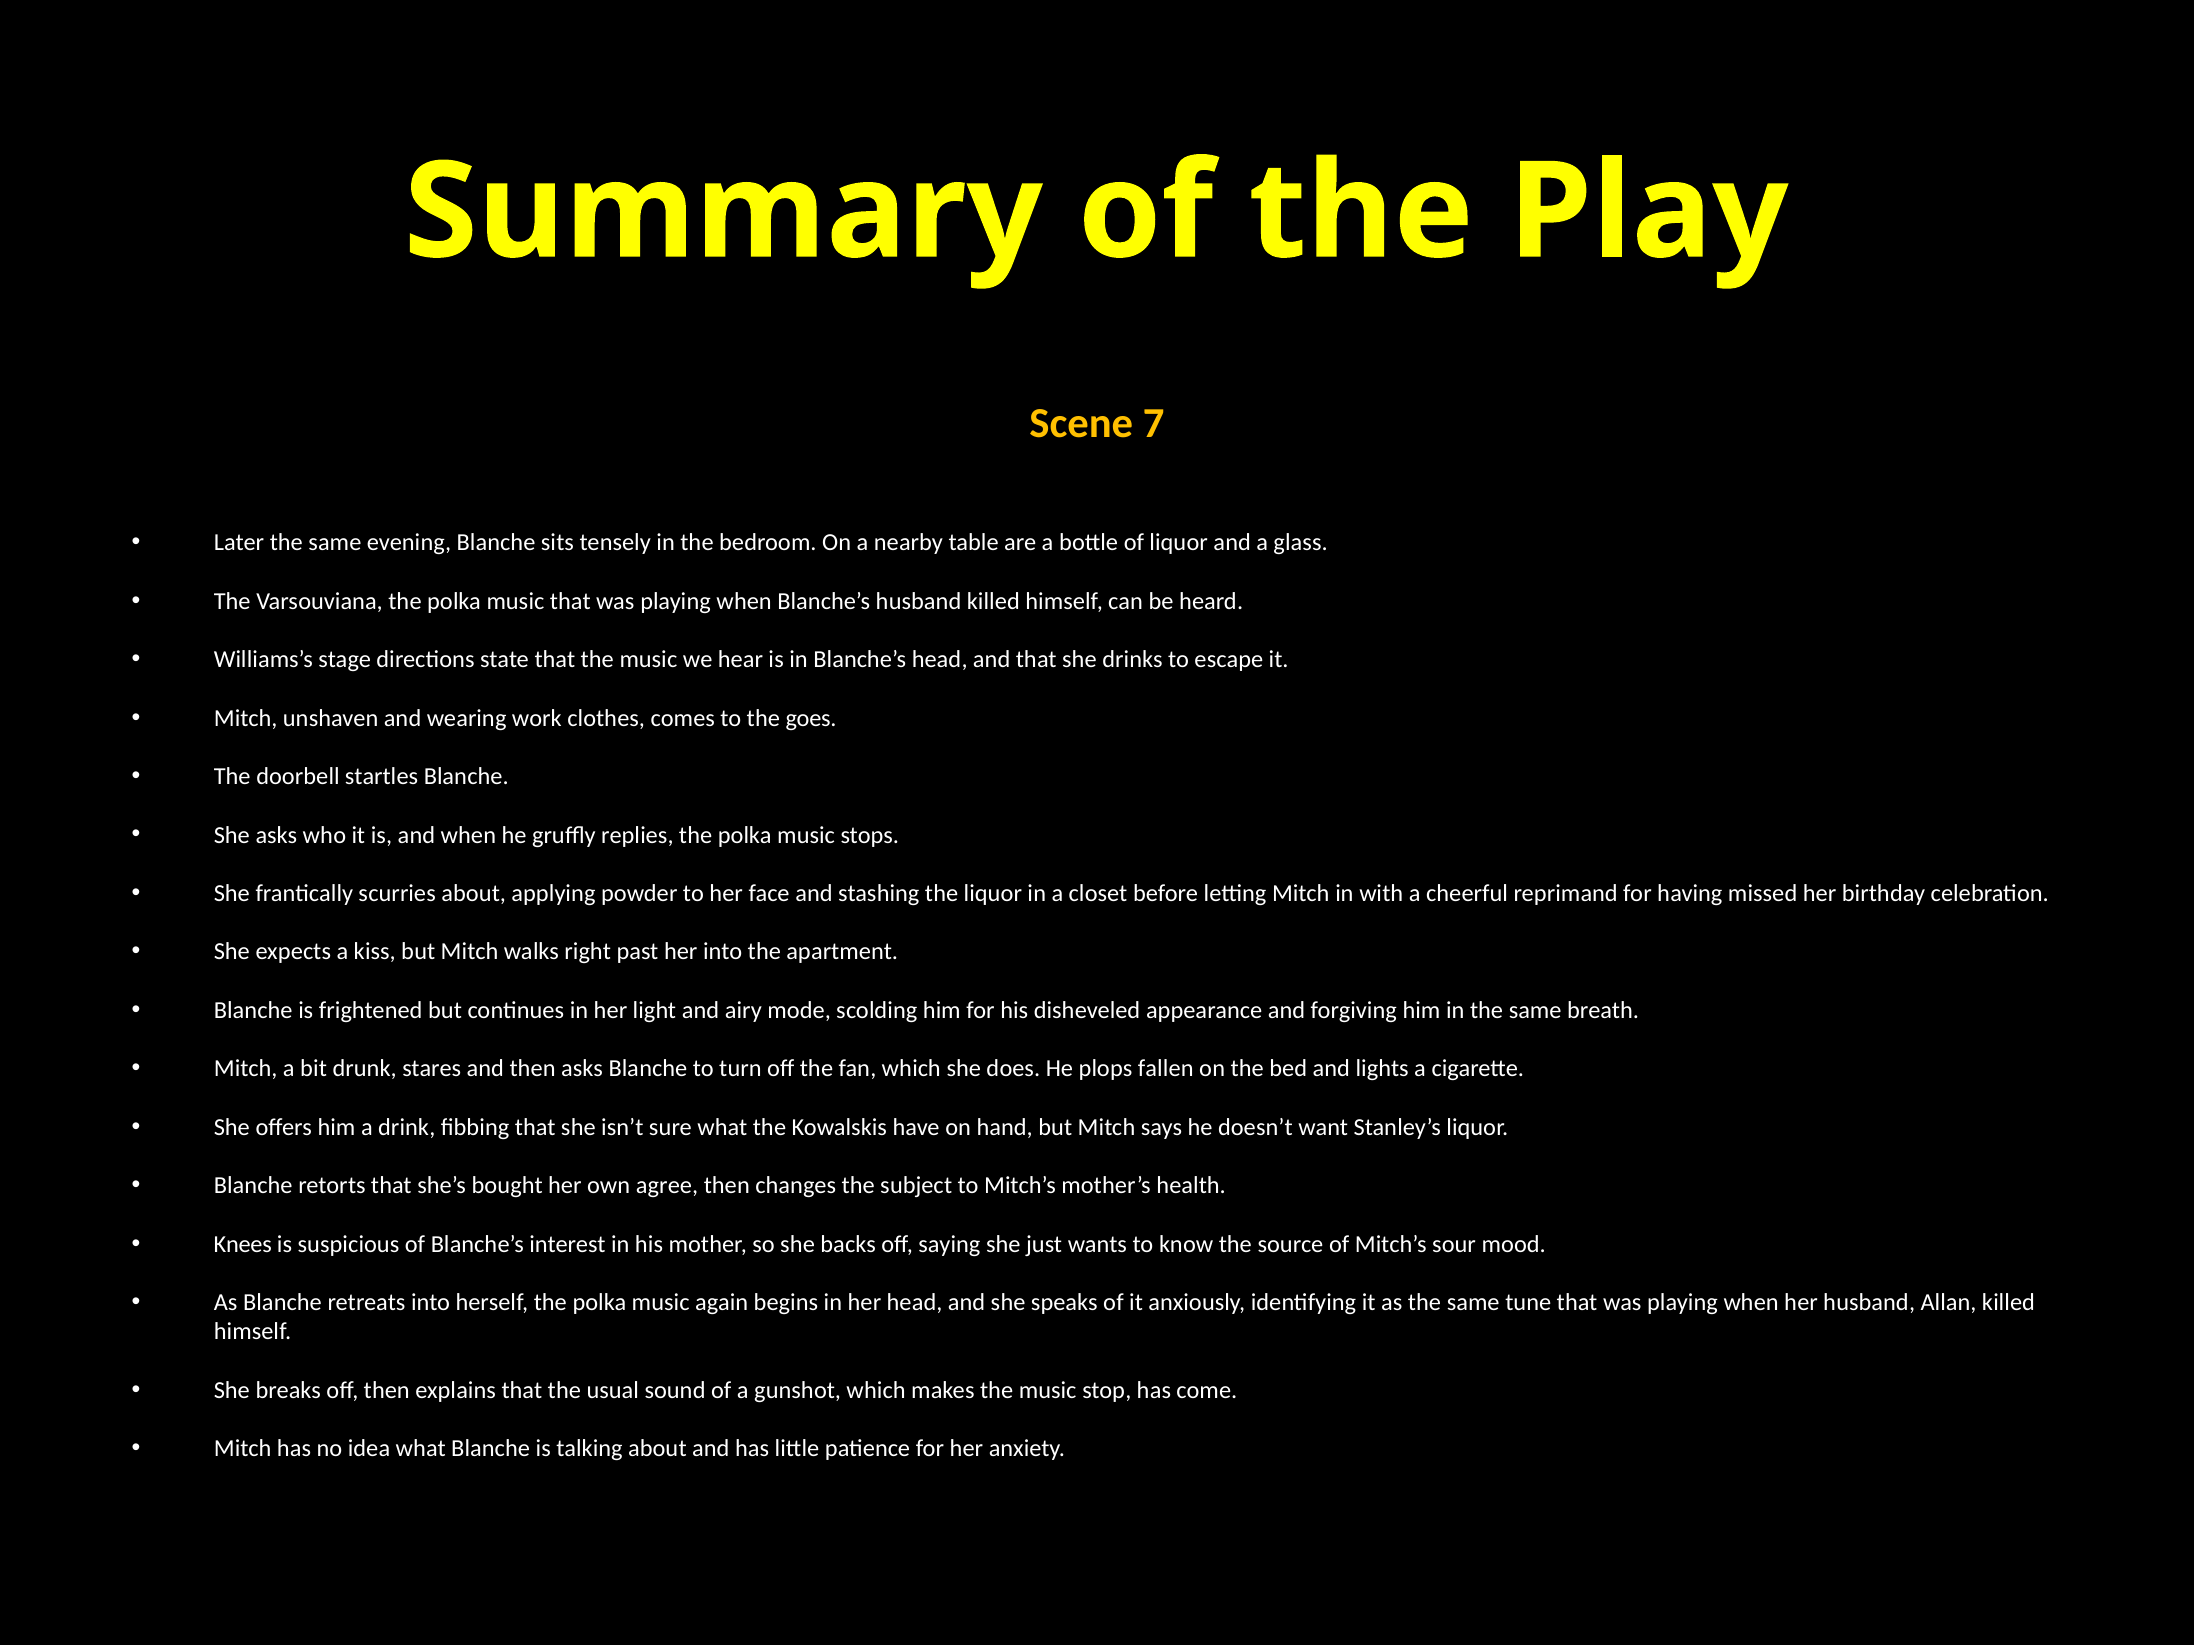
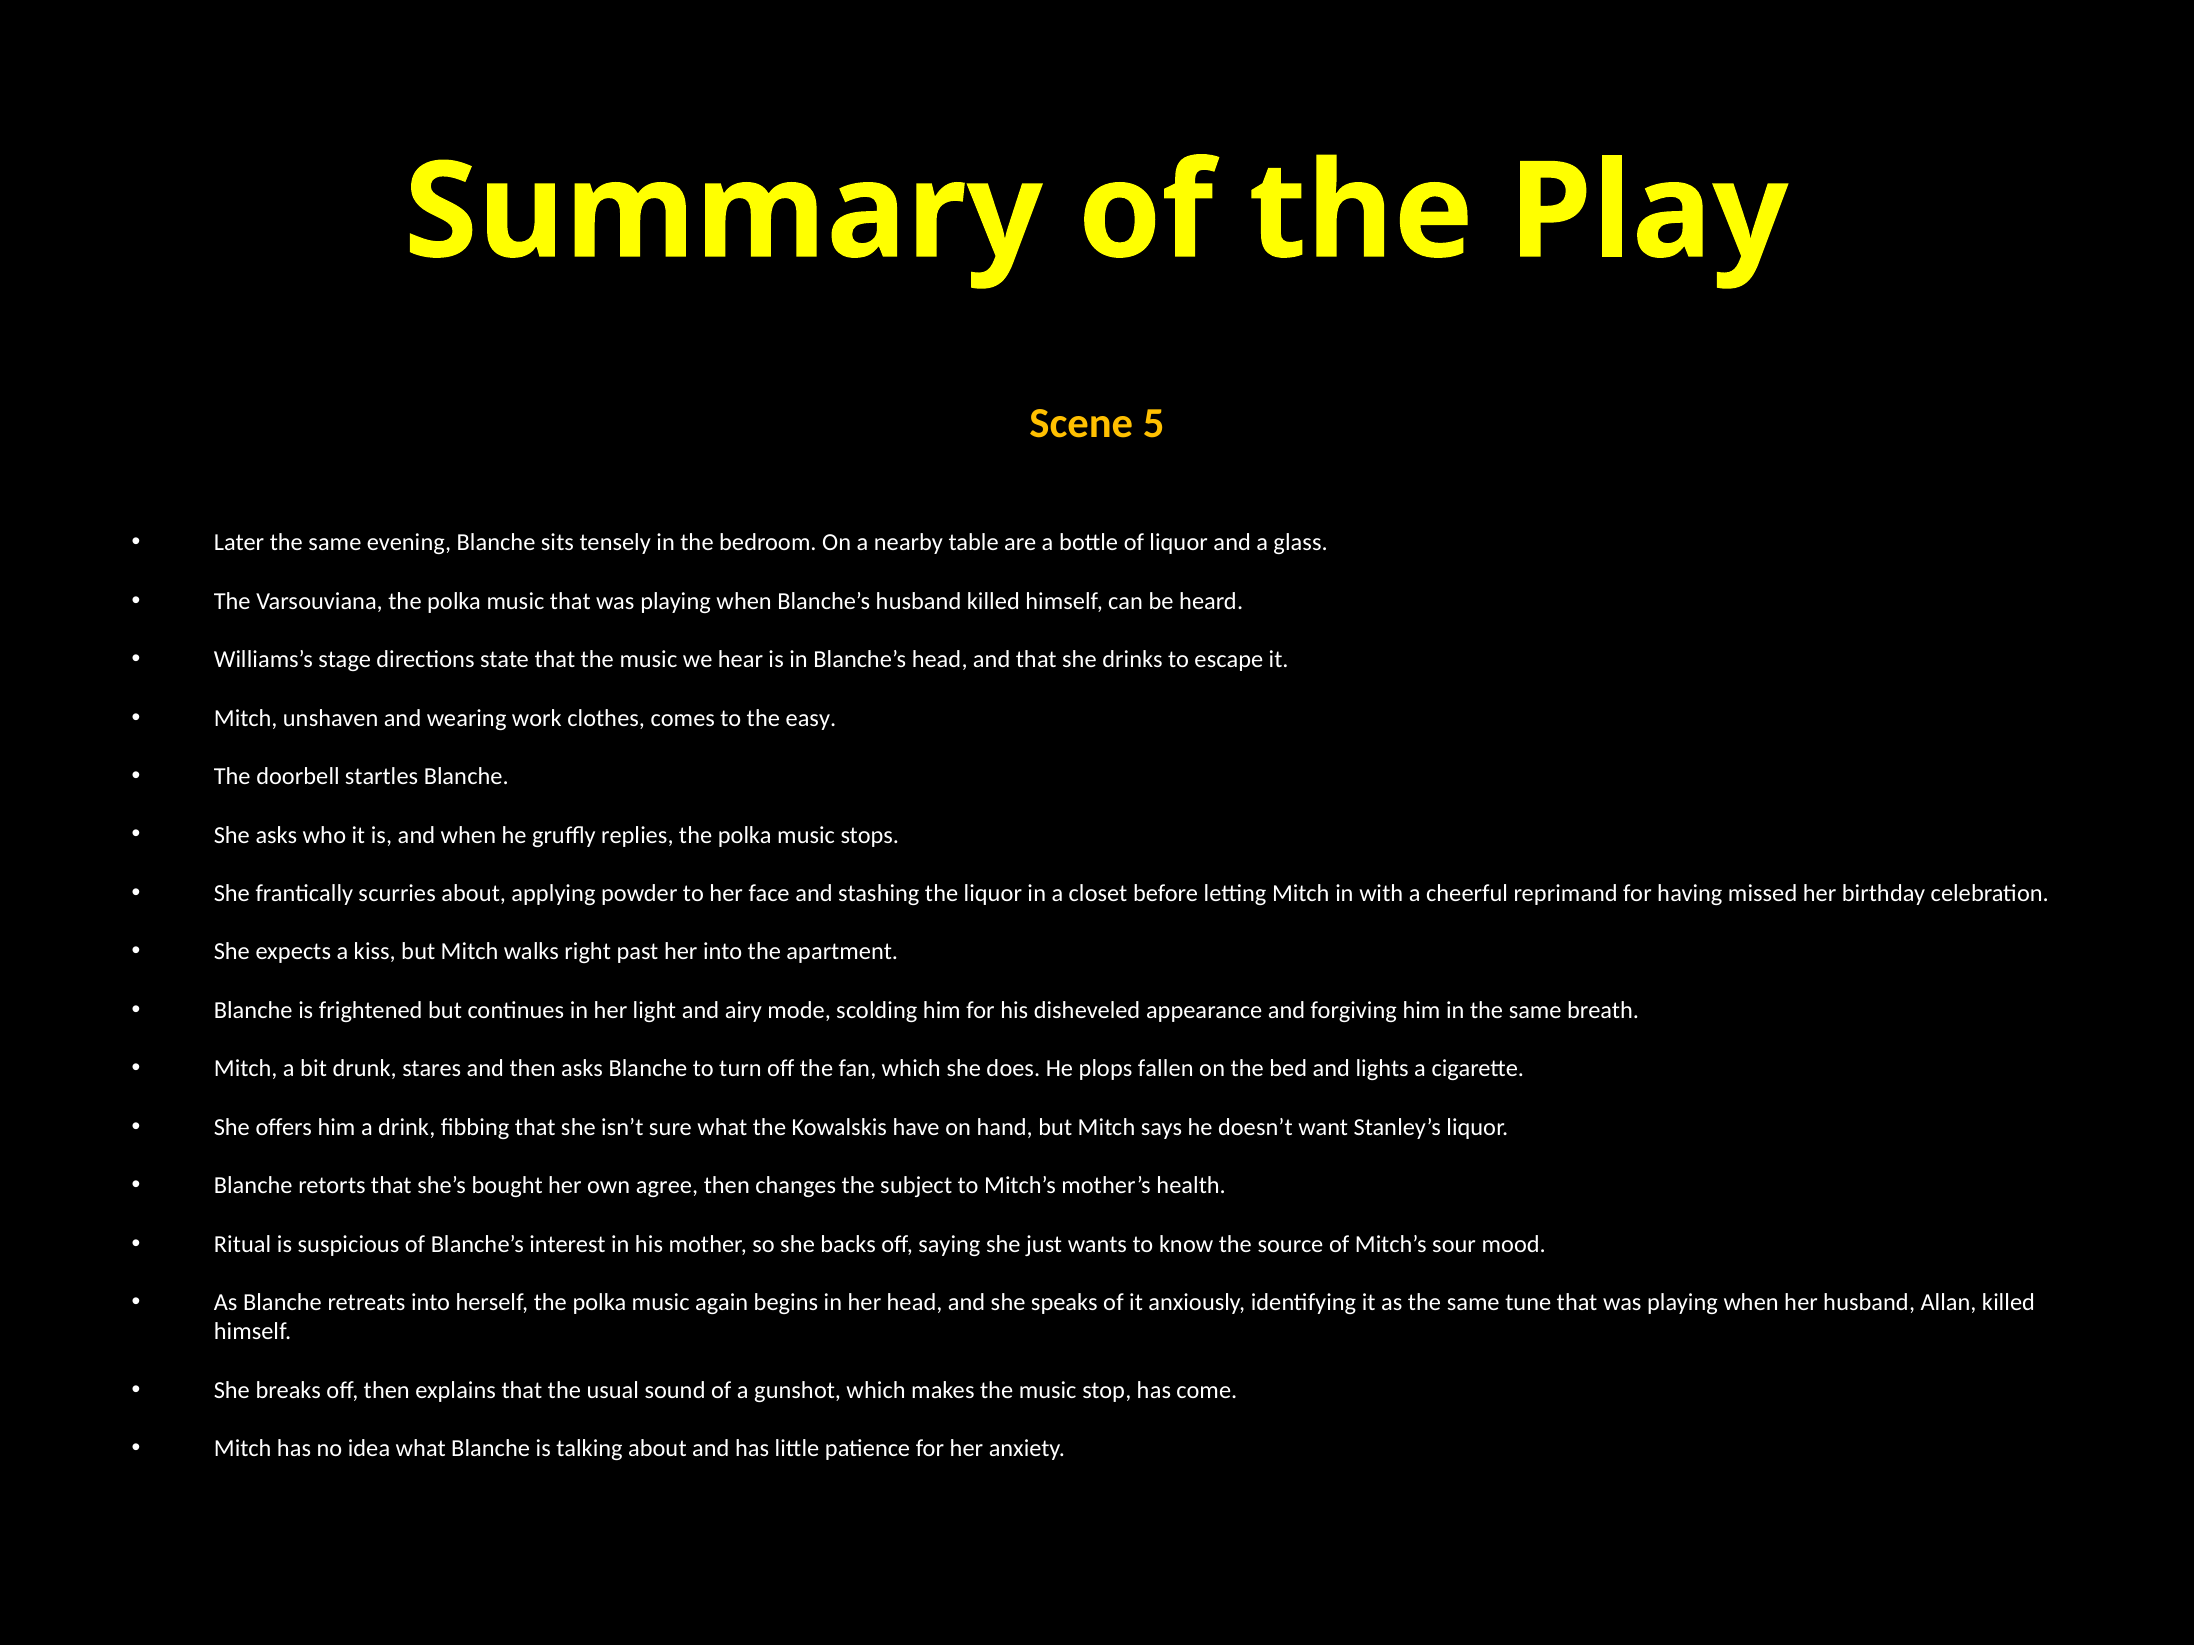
7: 7 -> 5 (1154, 424)
goes: goes -> easy (811, 718)
Knees: Knees -> Ritual (243, 1245)
